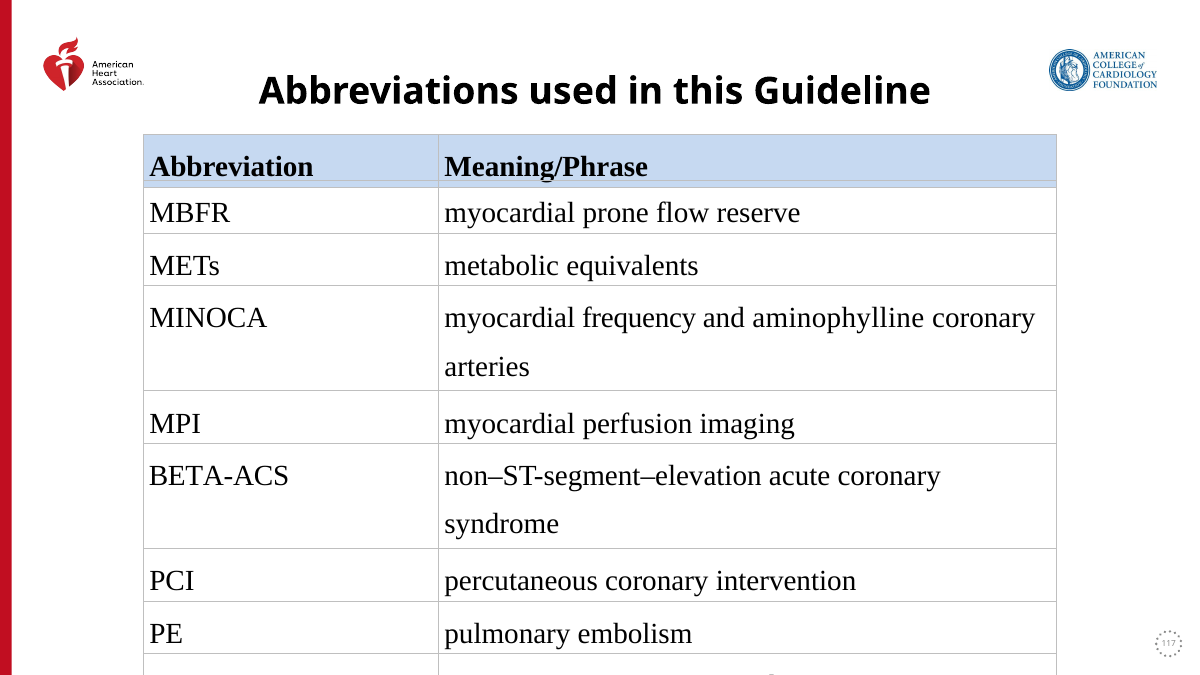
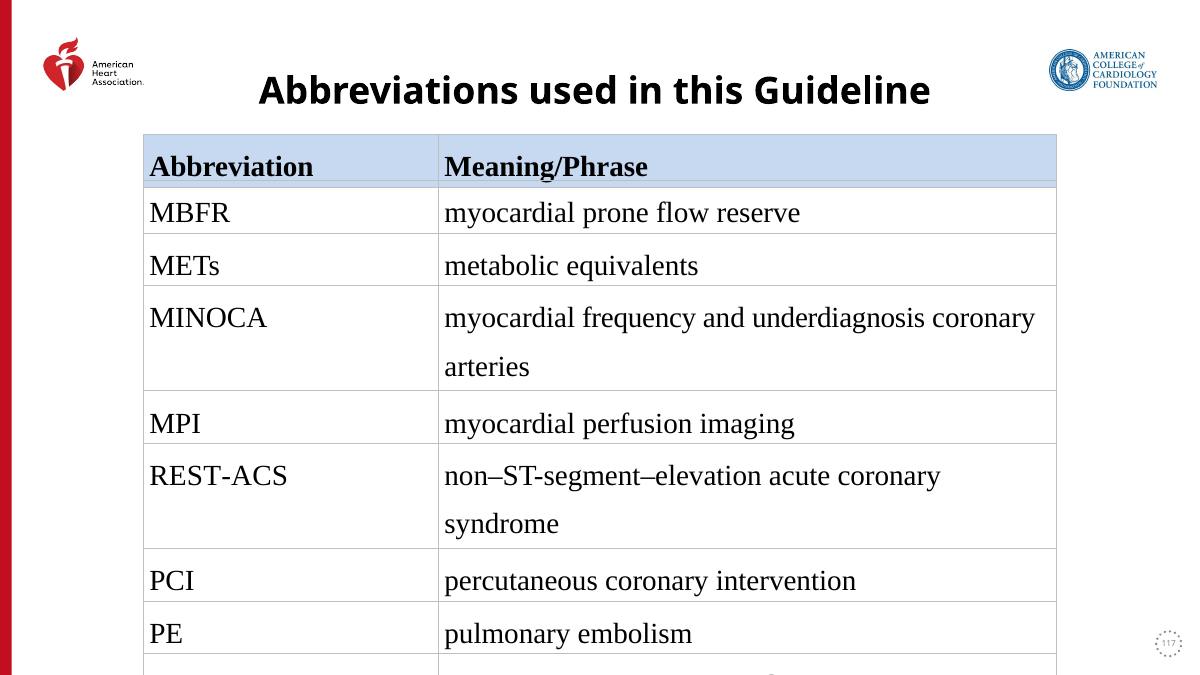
aminophylline: aminophylline -> underdiagnosis (839, 318)
BETA-ACS: BETA-ACS -> REST-ACS (219, 476)
